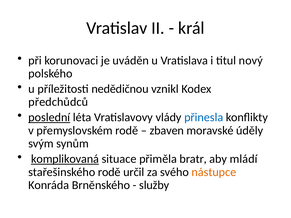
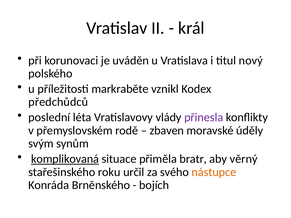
nedědičnou: nedědičnou -> markraběte (120, 89)
poslední underline: present -> none (49, 118)
přinesla colour: blue -> purple (204, 118)
mládí: mládí -> věrný (244, 159)
stařešinského rodě: rodě -> roku (109, 172)
služby: služby -> bojích (154, 185)
